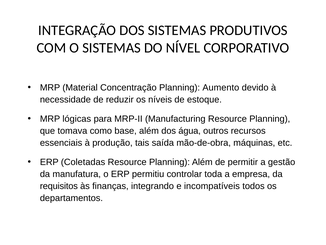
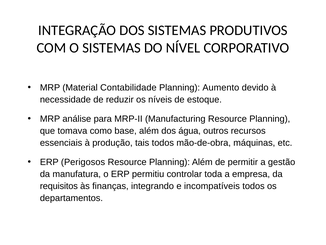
Concentração: Concentração -> Contabilidade (128, 88)
lógicas: lógicas -> análise (77, 119)
tais saída: saída -> todos (163, 143)
Coletadas: Coletadas -> Perigosos (83, 162)
